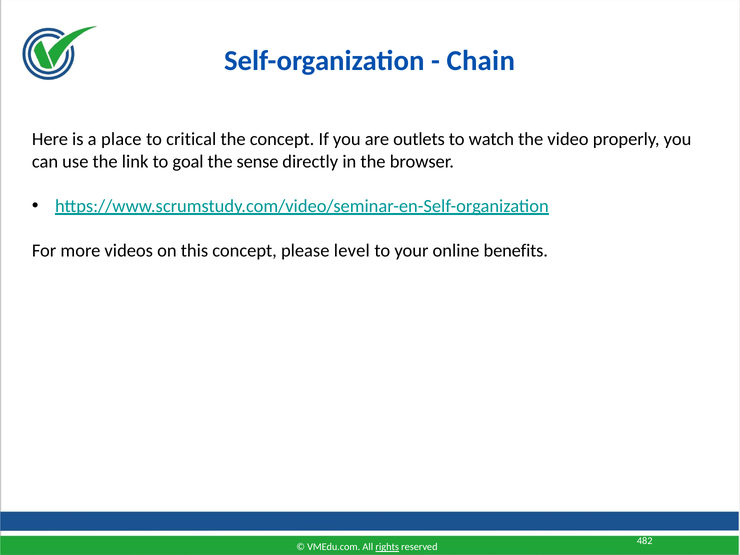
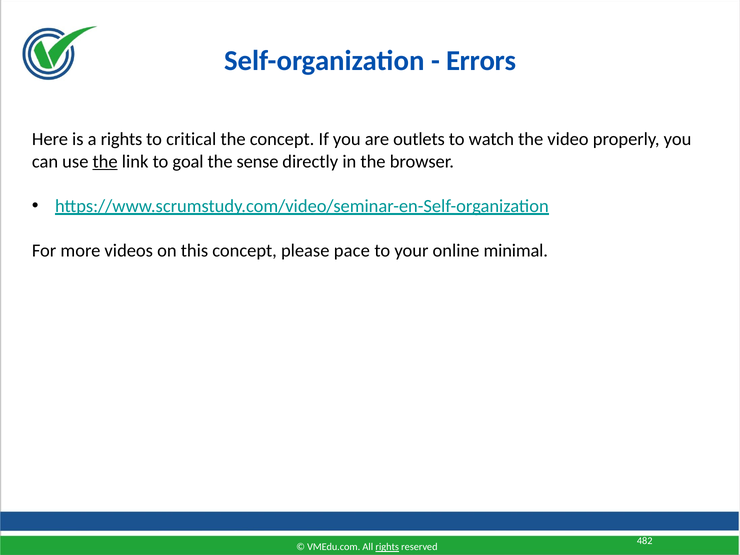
Chain: Chain -> Errors (481, 61)
a place: place -> rights (121, 139)
the underline: none -> present (105, 162)
level: level -> pace (352, 251)
benefits: benefits -> minimal (516, 251)
